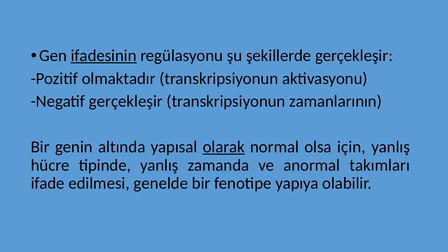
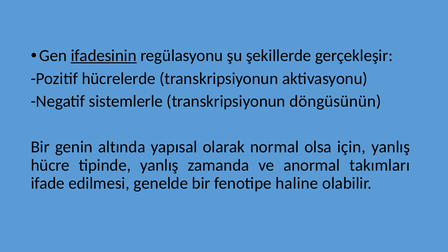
olmaktadır: olmaktadır -> hücrelerde (119, 79)
Negatif gerçekleşir: gerçekleşir -> sistemlerle (126, 101)
zamanlarının: zamanlarının -> döngüsünün (335, 101)
olarak underline: present -> none (224, 147)
yapıya: yapıya -> haline (297, 183)
